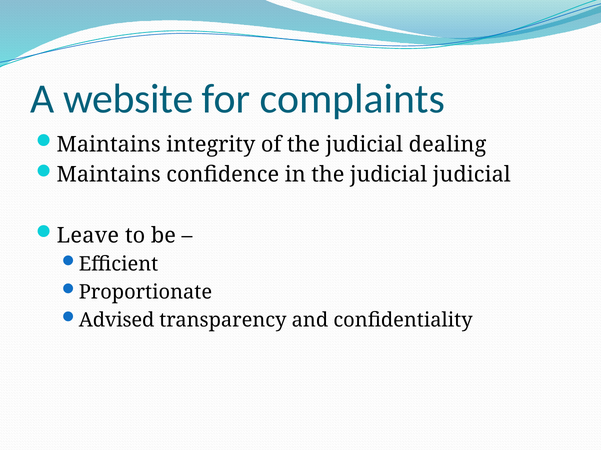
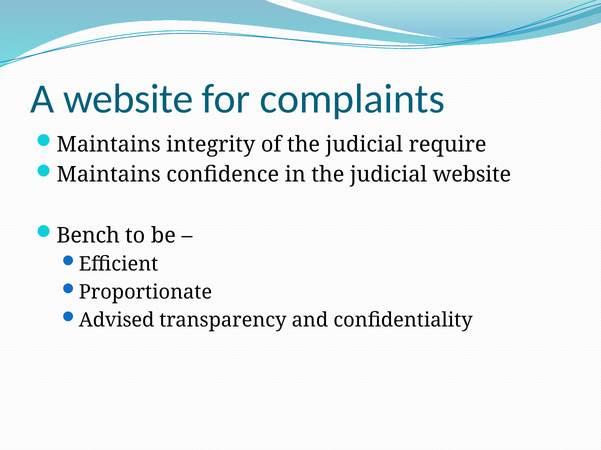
dealing: dealing -> require (448, 145)
judicial judicial: judicial -> website (472, 175)
Leave: Leave -> Bench (88, 236)
